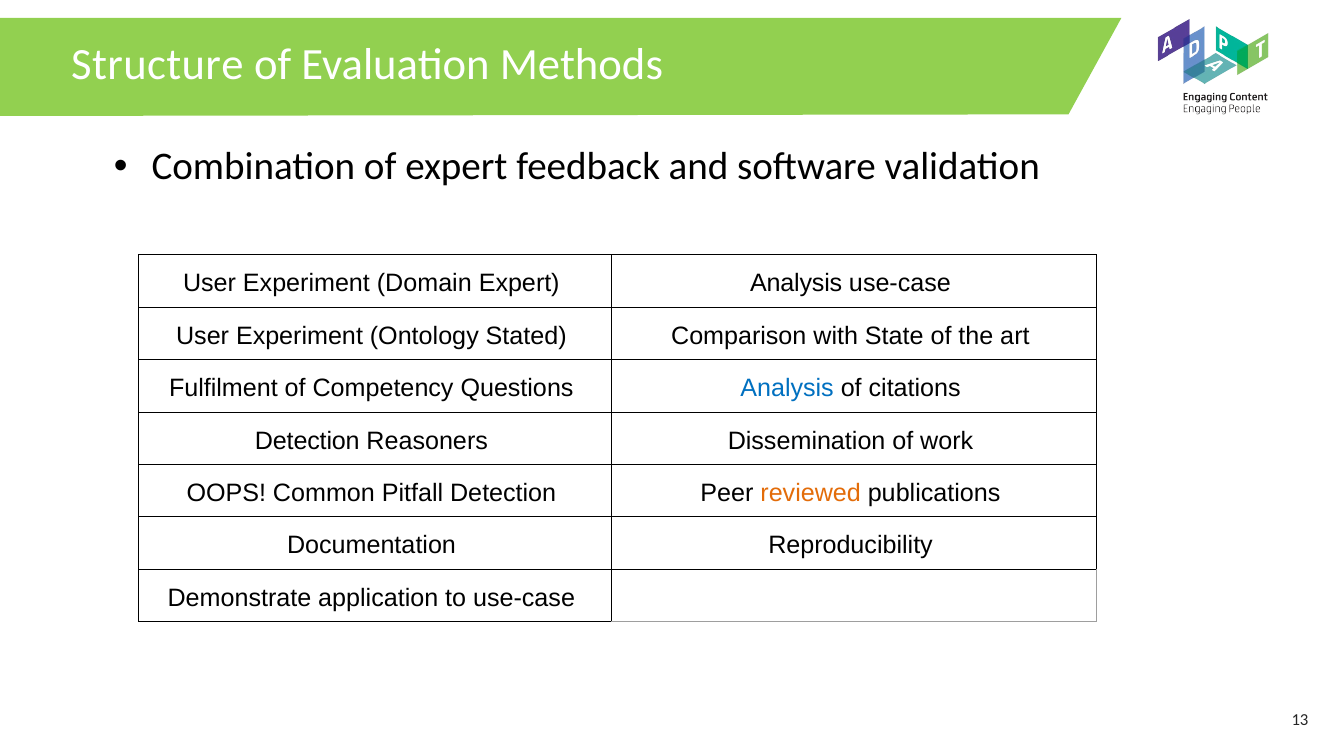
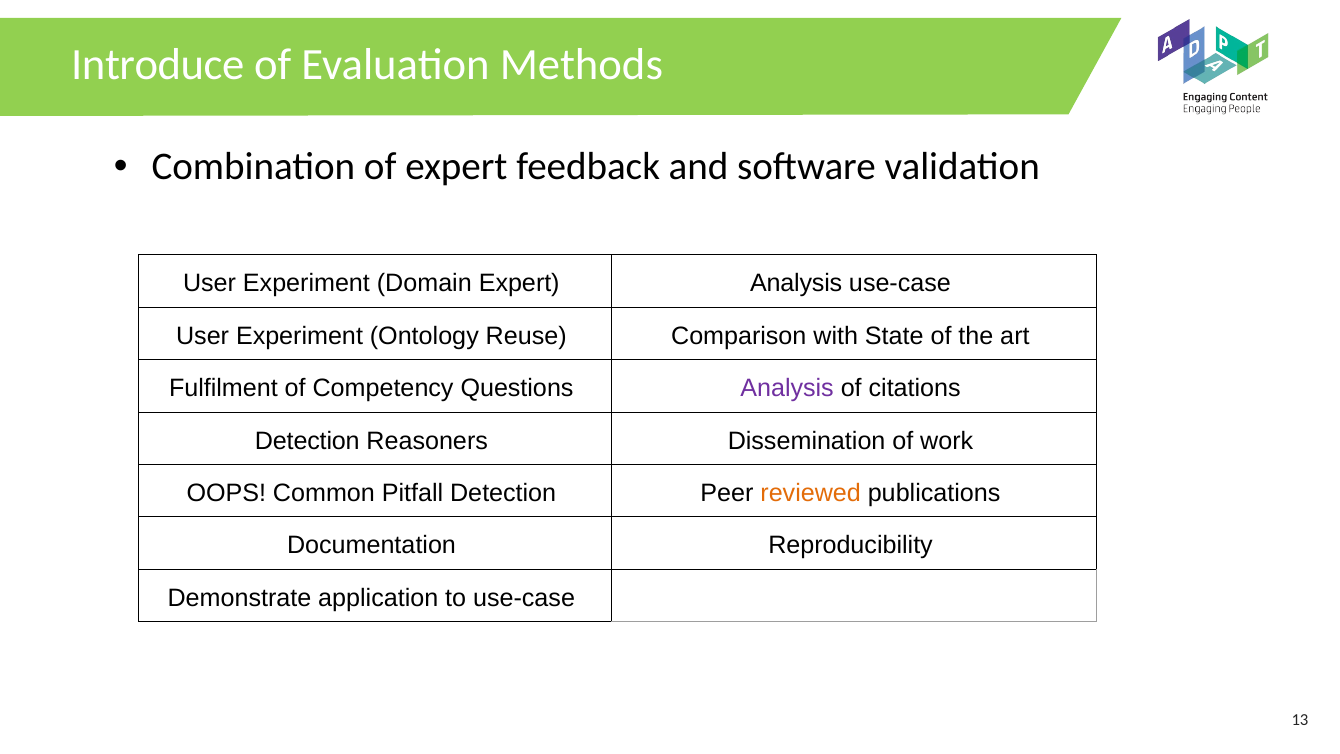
Structure: Structure -> Introduce (158, 65)
Stated: Stated -> Reuse (526, 336)
Analysis colour: blue -> purple (787, 388)
